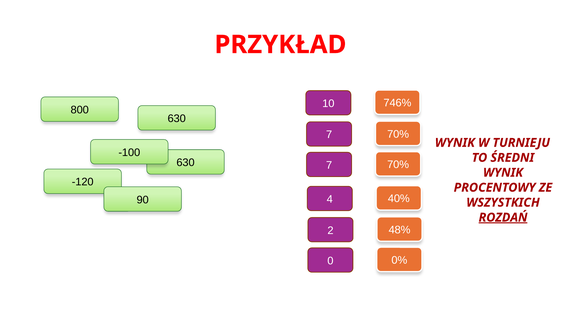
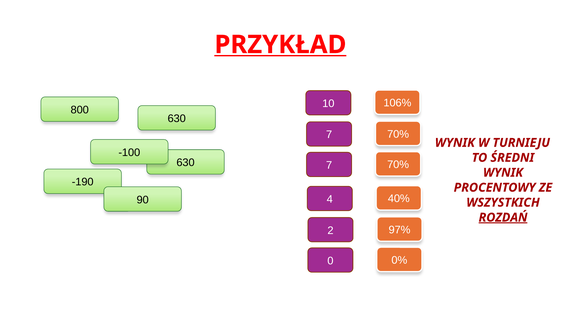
PRZYKŁAD underline: none -> present (280, 45)
746%: 746% -> 106% (397, 103)
-120: -120 -> -190 (83, 182)
48%: 48% -> 97% (400, 230)
